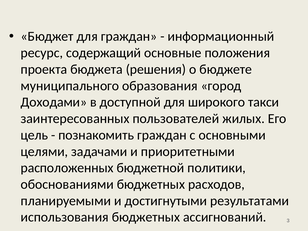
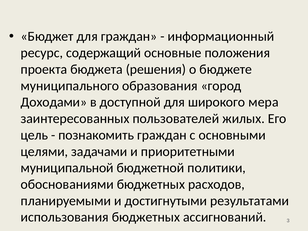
такси: такси -> мера (264, 102)
расположенных: расположенных -> муниципальной (67, 168)
